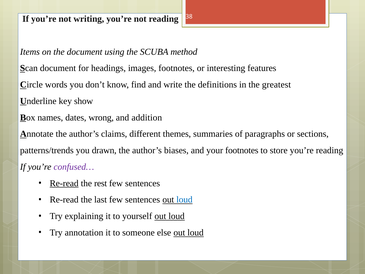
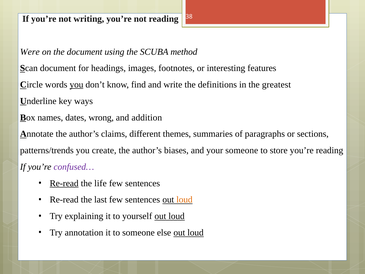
Items: Items -> Were (30, 52)
you underline: none -> present (76, 85)
show: show -> ways (84, 101)
drawn: drawn -> create (104, 150)
your footnotes: footnotes -> someone (242, 150)
rest: rest -> life (100, 183)
loud colour: blue -> orange (184, 200)
